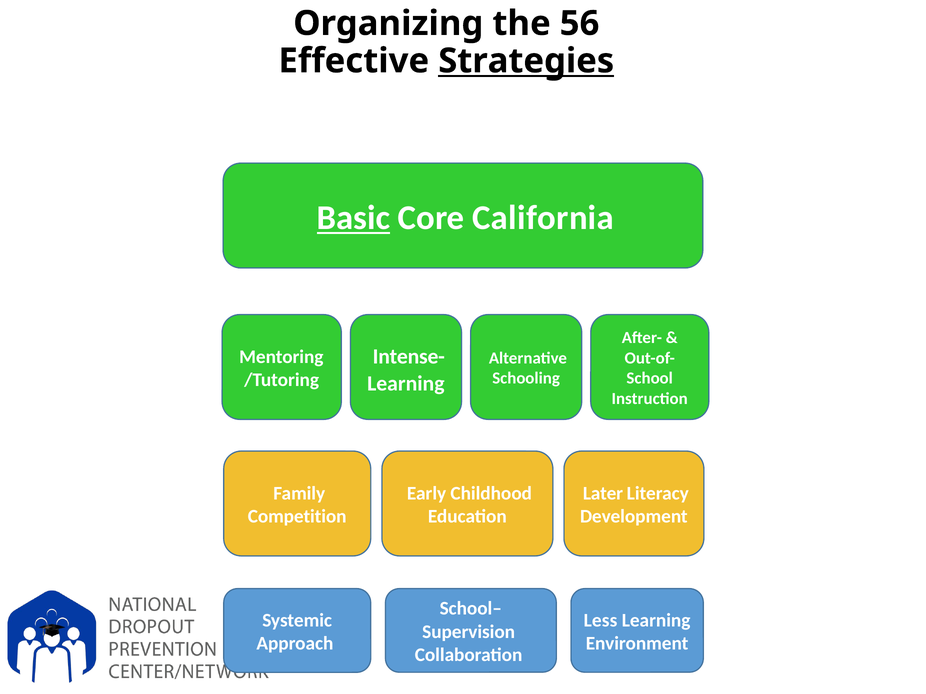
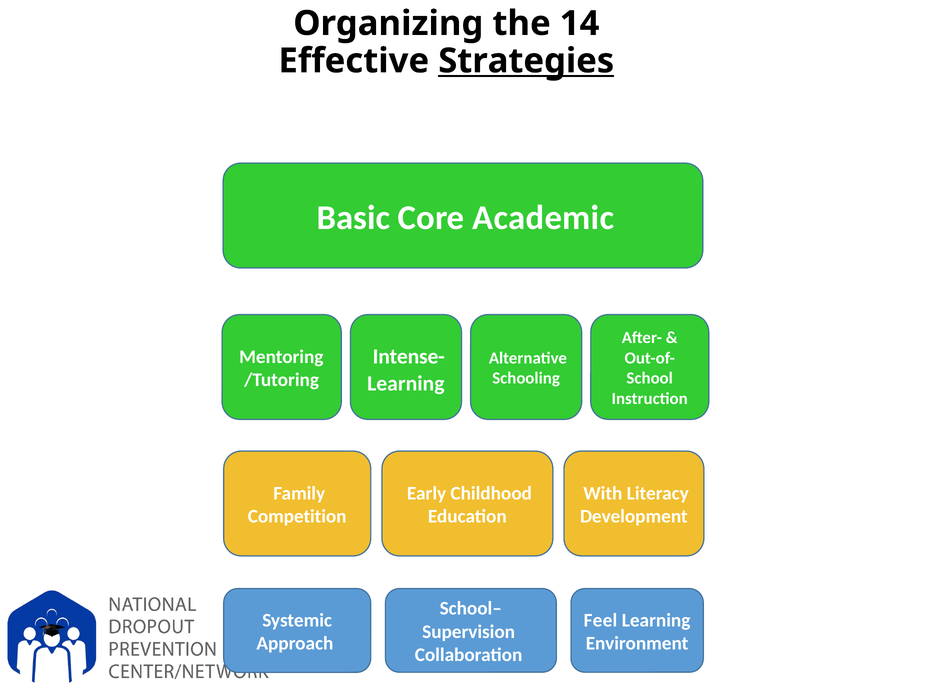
56: 56 -> 14 (580, 23)
Basic underline: present -> none (353, 218)
California: California -> Academic (543, 218)
Later: Later -> With (603, 494)
Less: Less -> Feel (600, 621)
